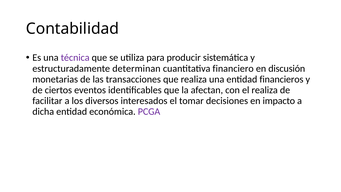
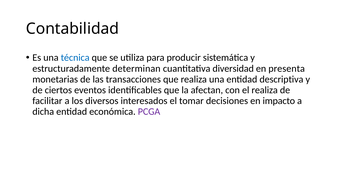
técnica colour: purple -> blue (75, 58)
financiero: financiero -> diversidad (233, 68)
discusión: discusión -> presenta (287, 68)
financieros: financieros -> descriptiva (281, 79)
